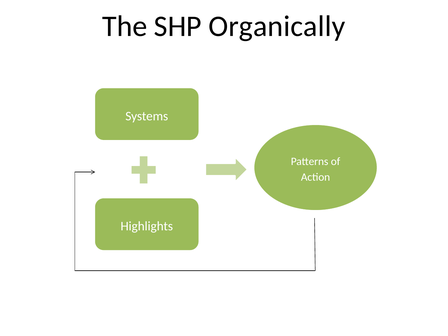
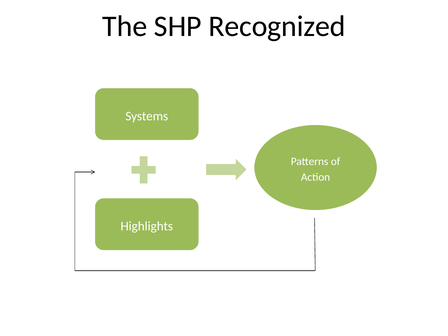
Organically: Organically -> Recognized (277, 26)
